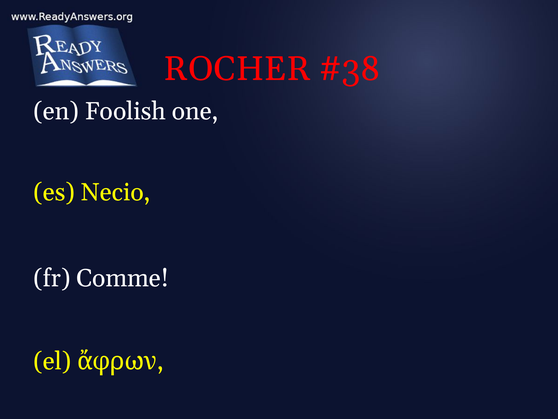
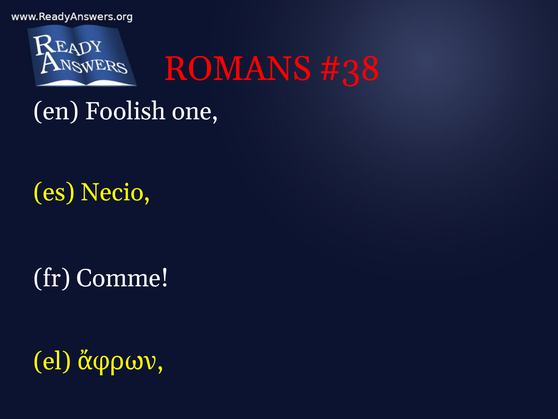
ROCHER: ROCHER -> ROMANS (238, 69)
